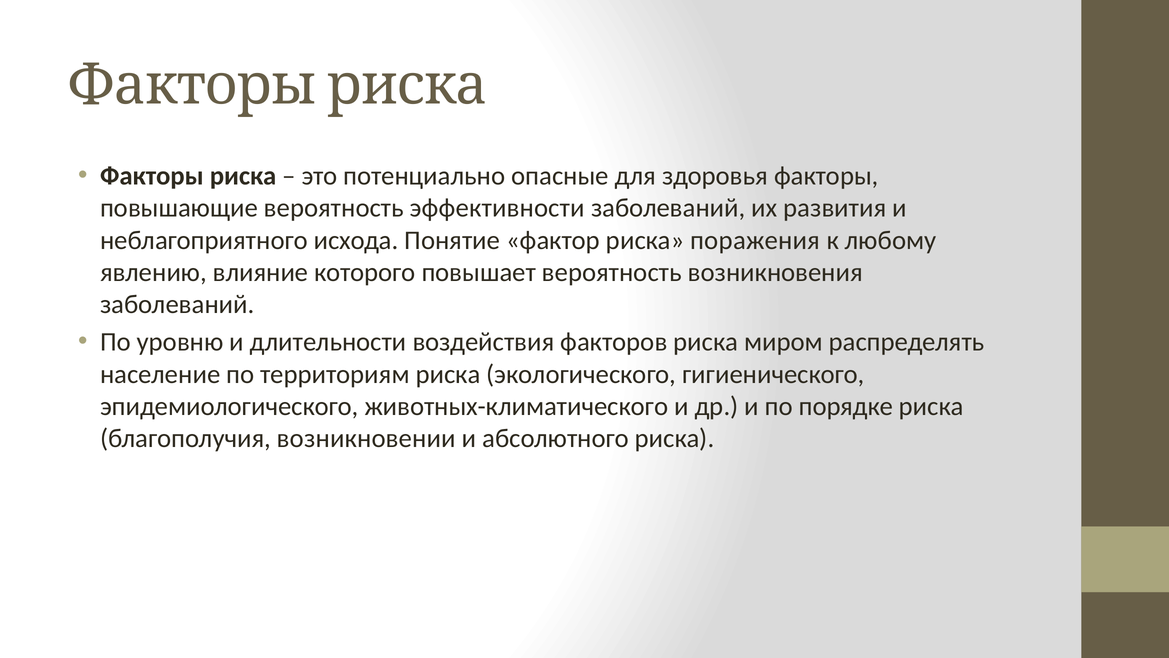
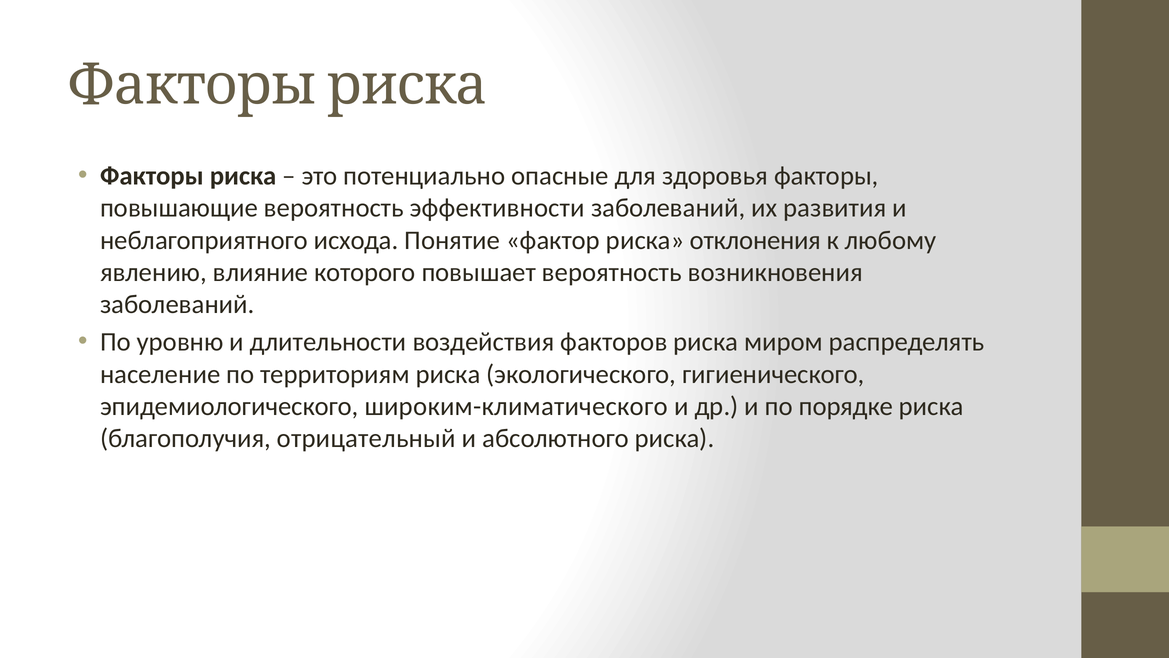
поражения: поражения -> отклонения (755, 240)
животных-климатического: животных-климатического -> широким-климатического (516, 406)
возникновении: возникновении -> отрицательный (366, 438)
